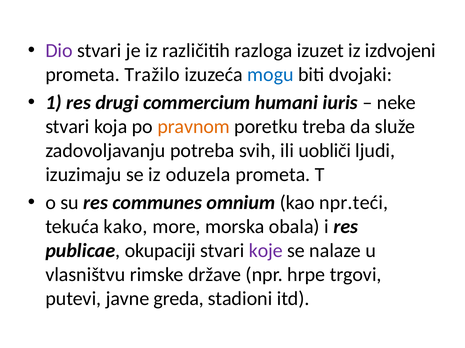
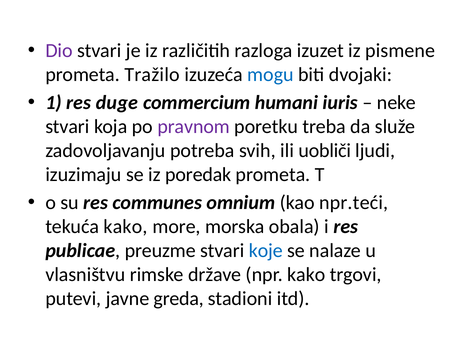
izdvojeni: izdvojeni -> pismene (400, 51)
drugi: drugi -> duge (117, 103)
pravnom colour: orange -> purple (194, 127)
oduzela: oduzela -> poredak (198, 175)
okupaciji: okupaciji -> preuzme (160, 251)
koje colour: purple -> blue (266, 251)
npr hrpe: hrpe -> kako (306, 275)
